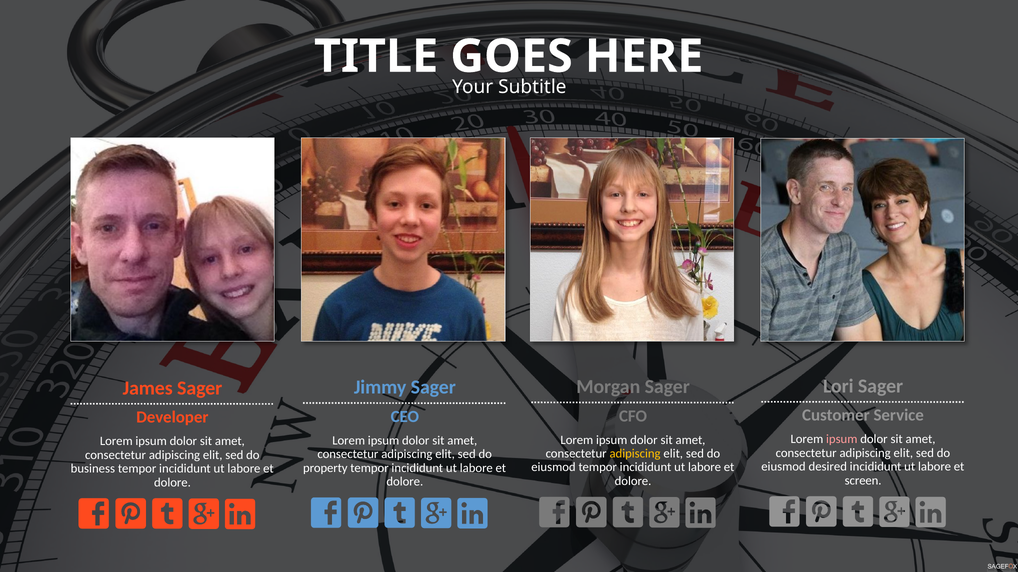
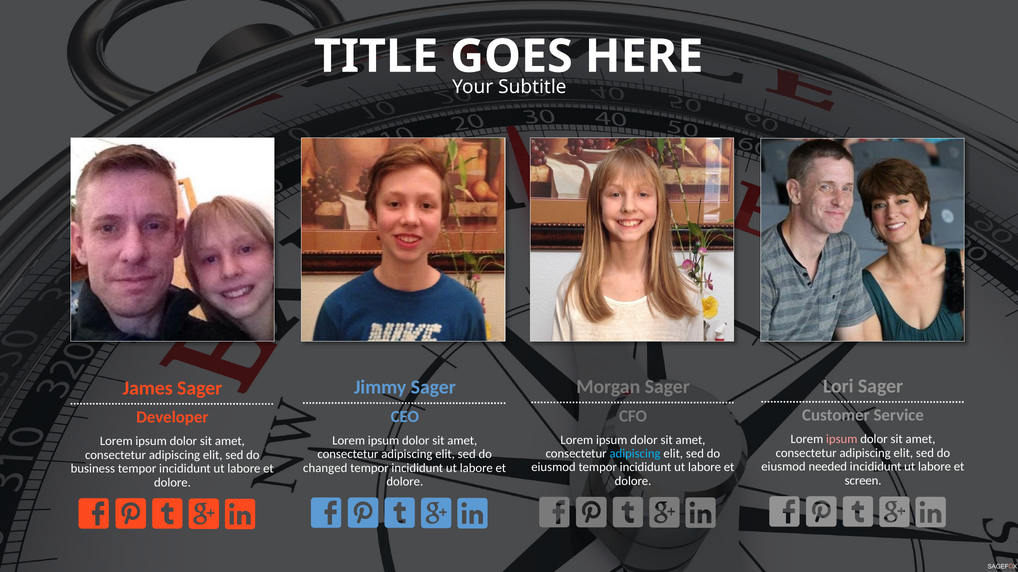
adipiscing colour: yellow -> light blue (635, 454)
desired: desired -> needed (828, 467)
property: property -> changed (325, 468)
